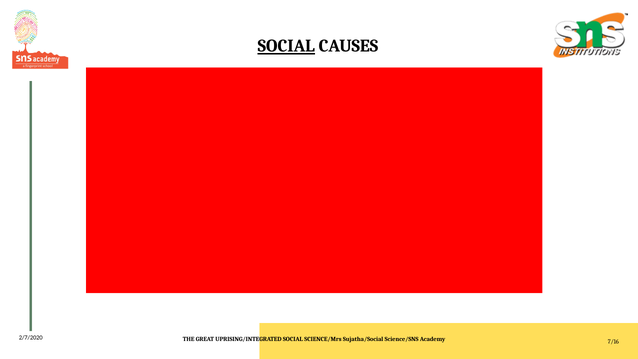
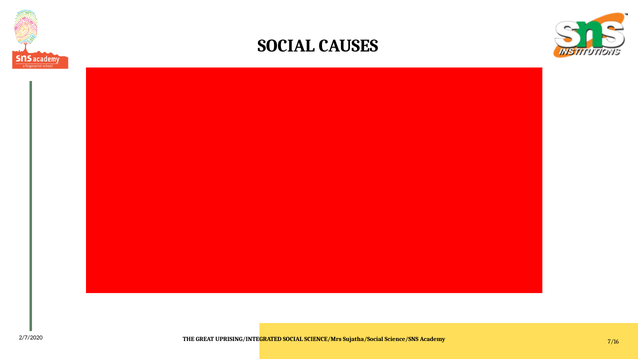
SOCIAL underline: present -> none (286, 46)
